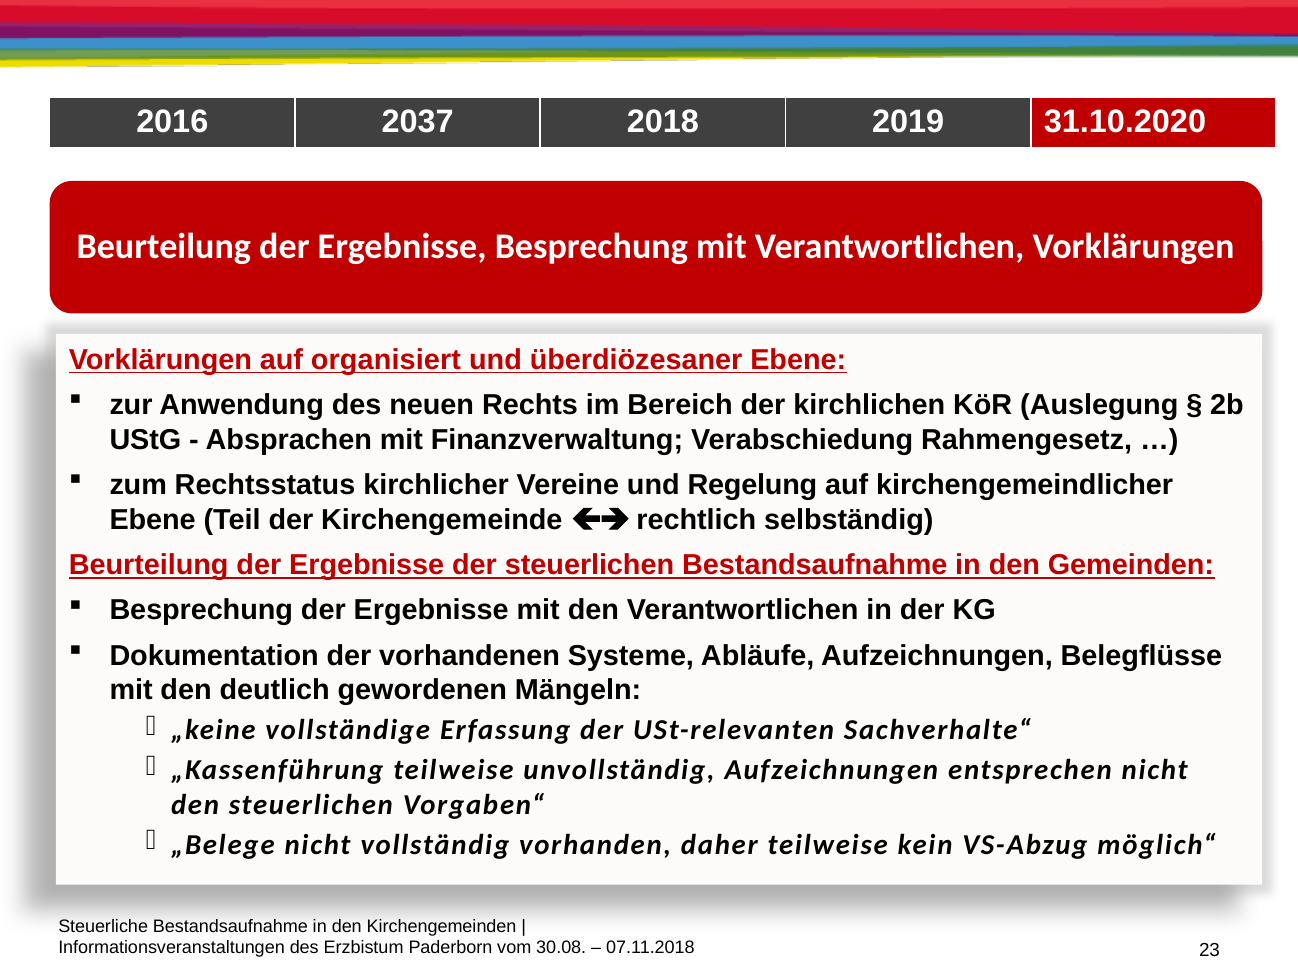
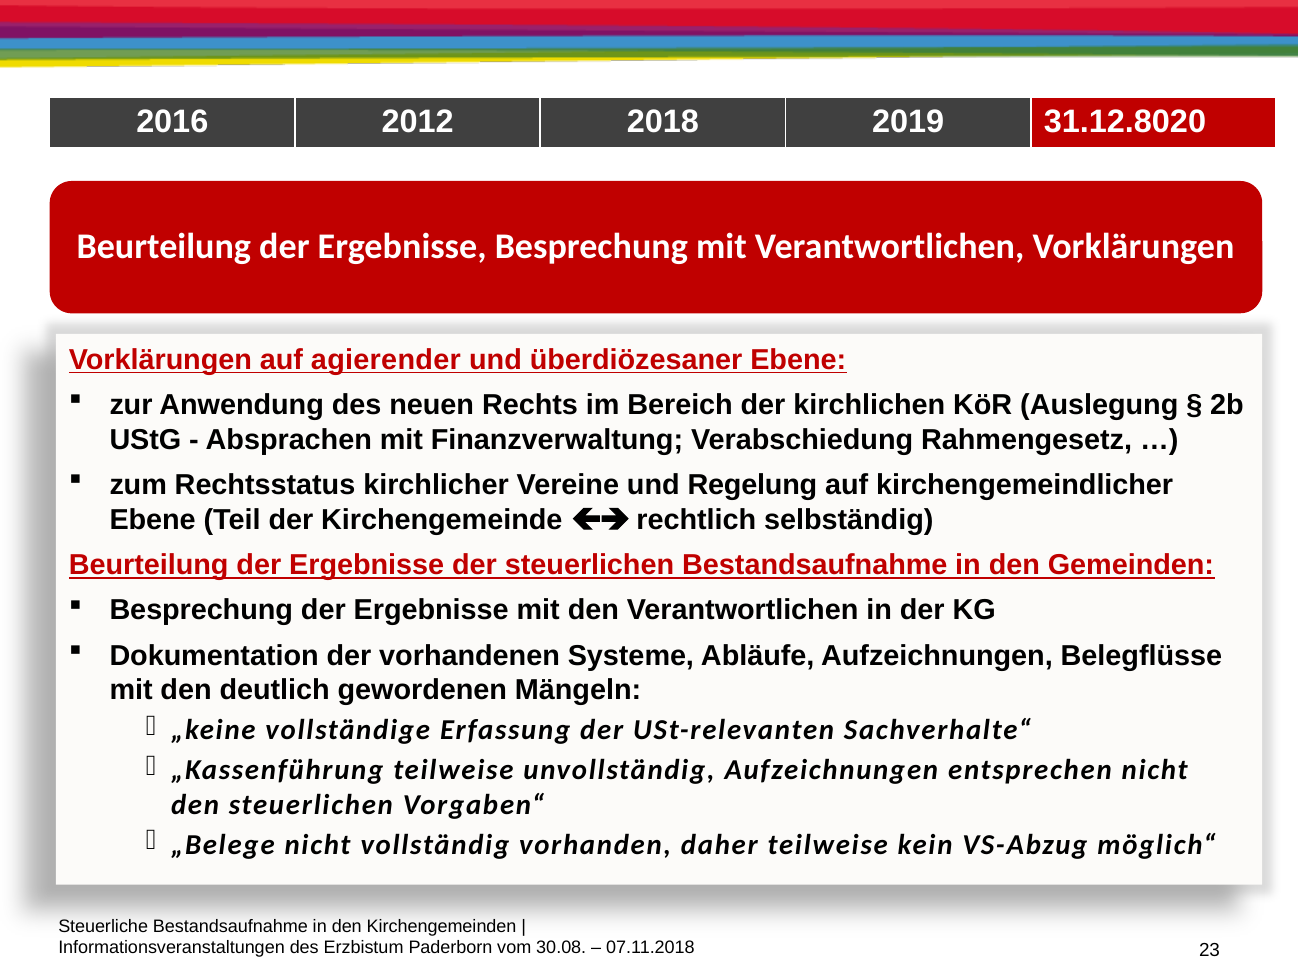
2037: 2037 -> 2012 (418, 122)
31.10.2020: 31.10.2020 -> 31.12.8020 (1125, 122)
organisiert: organisiert -> agierender (386, 360)
